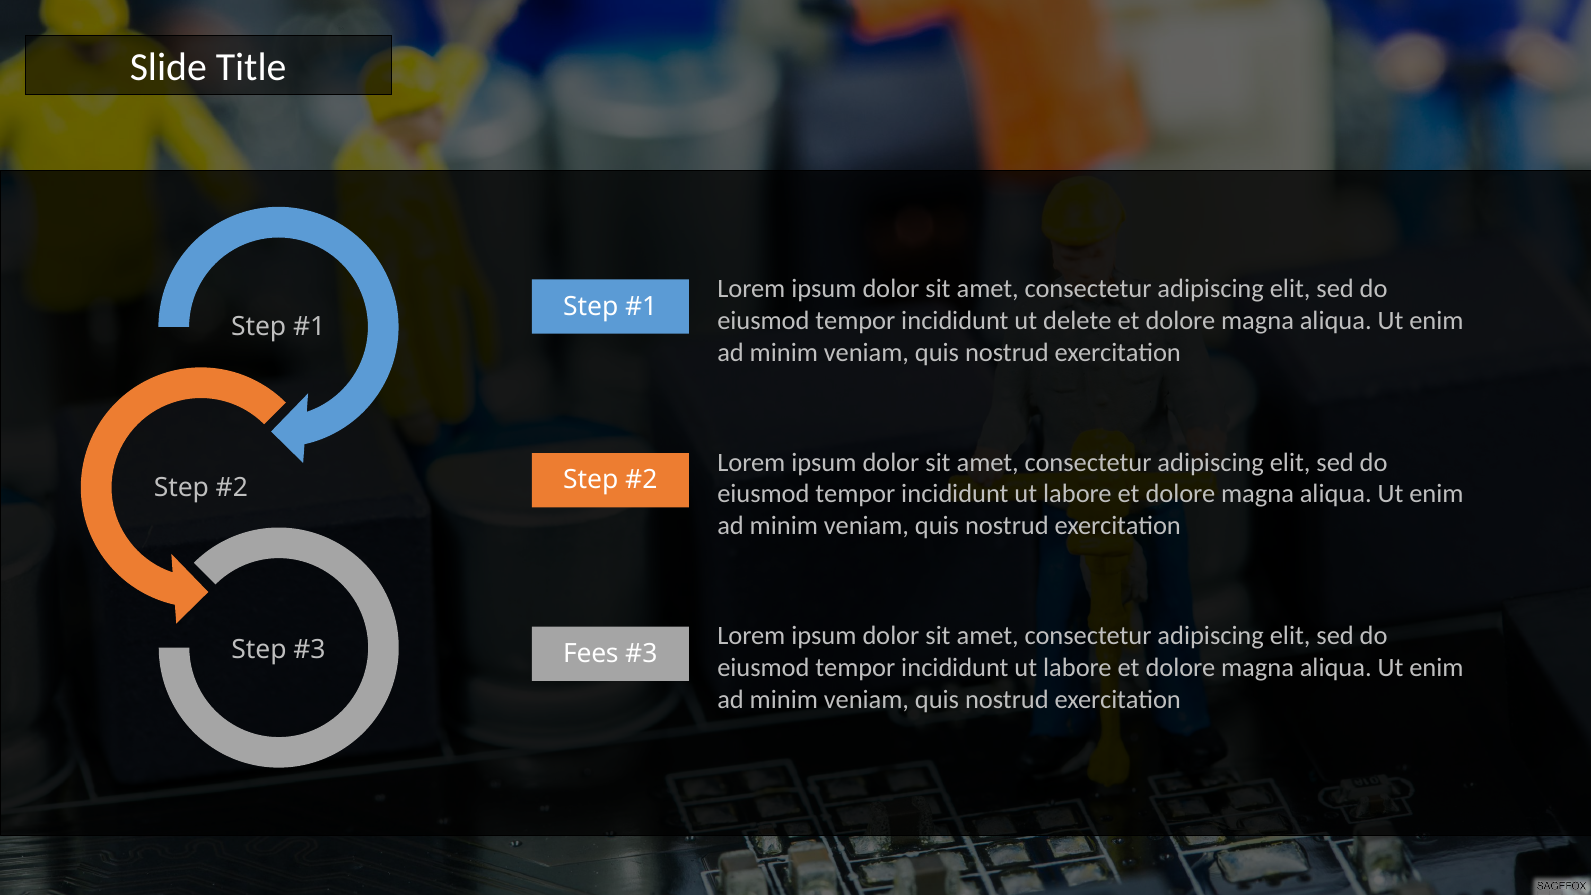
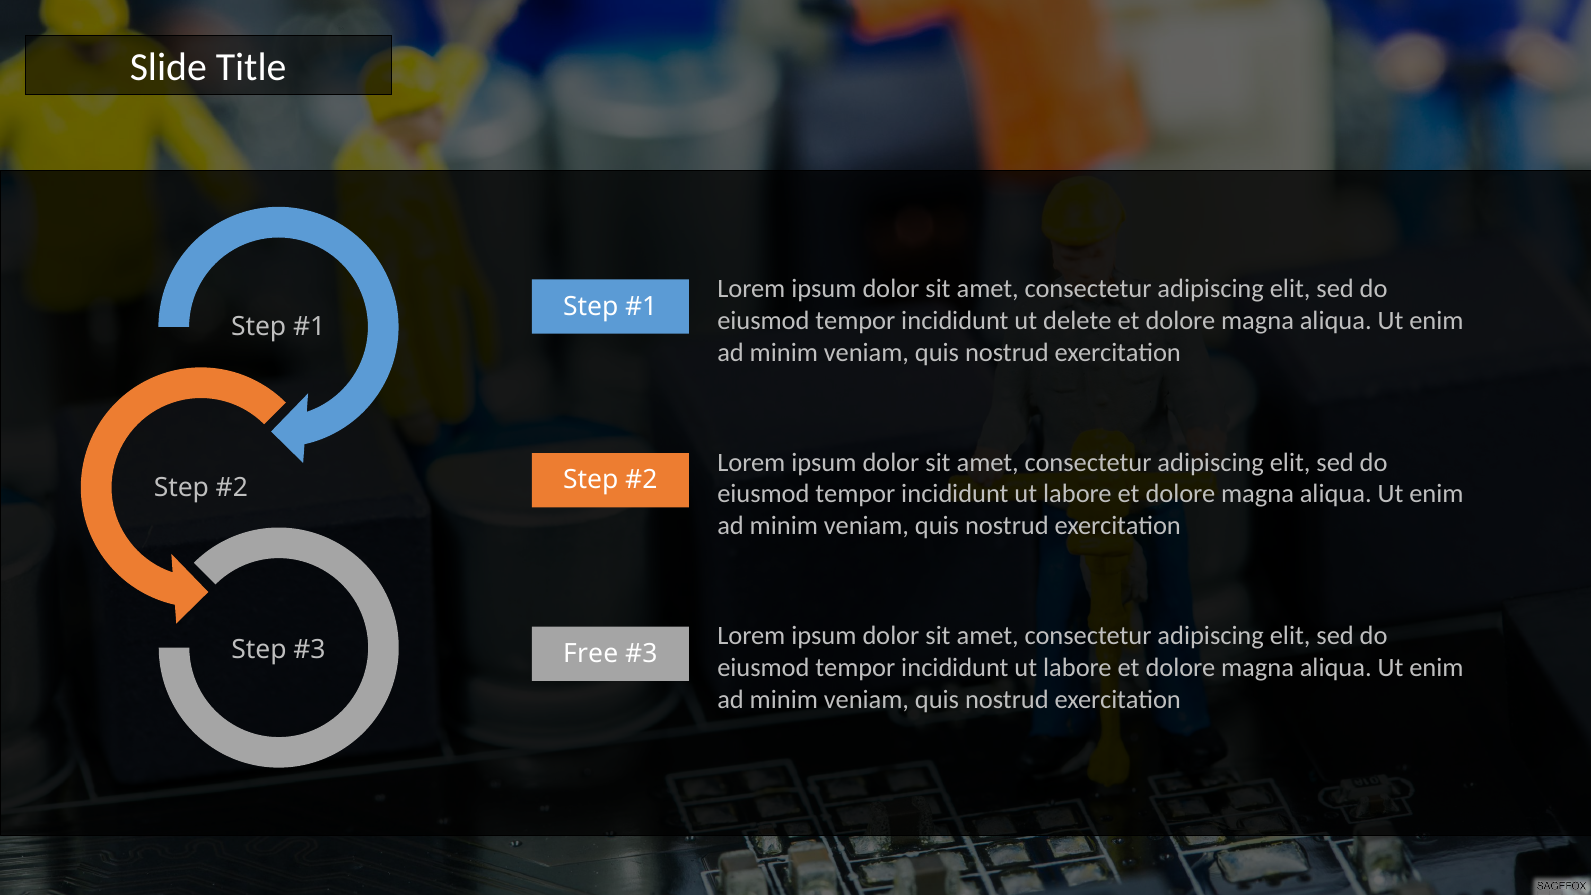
Fees: Fees -> Free (591, 654)
